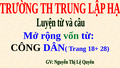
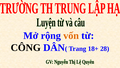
vốn colour: green -> orange (71, 35)
